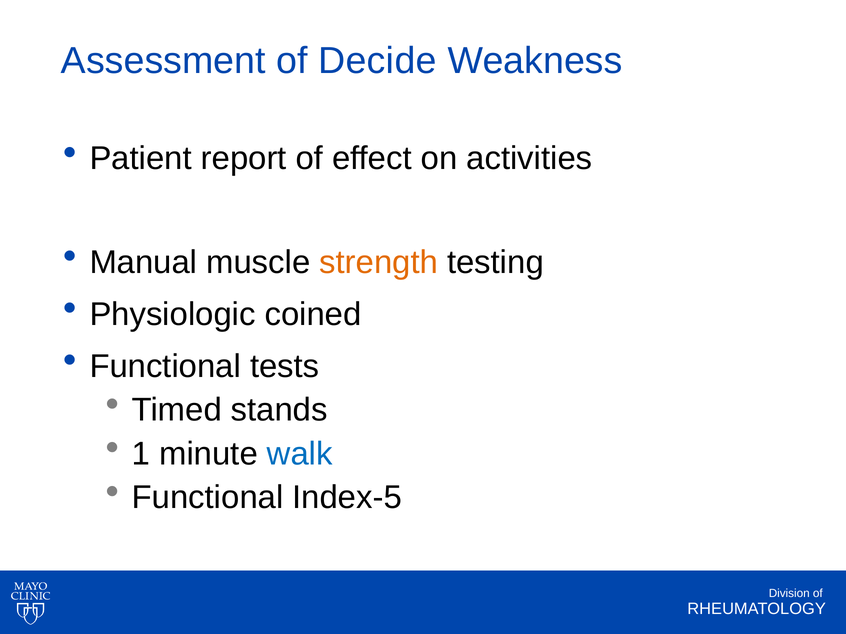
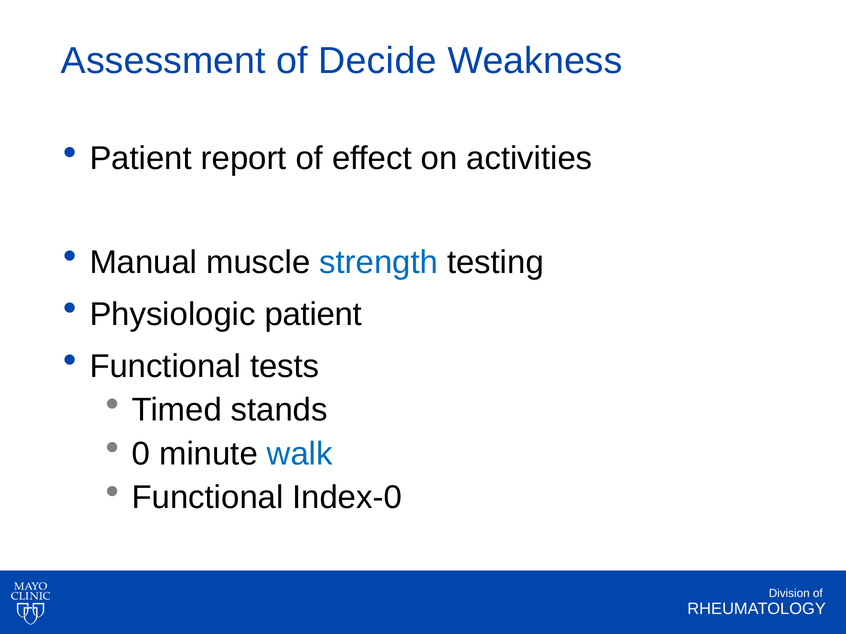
strength colour: orange -> blue (379, 263)
Physiologic coined: coined -> patient (313, 315)
1: 1 -> 0 (141, 454)
Index-5: Index-5 -> Index-0 (347, 498)
